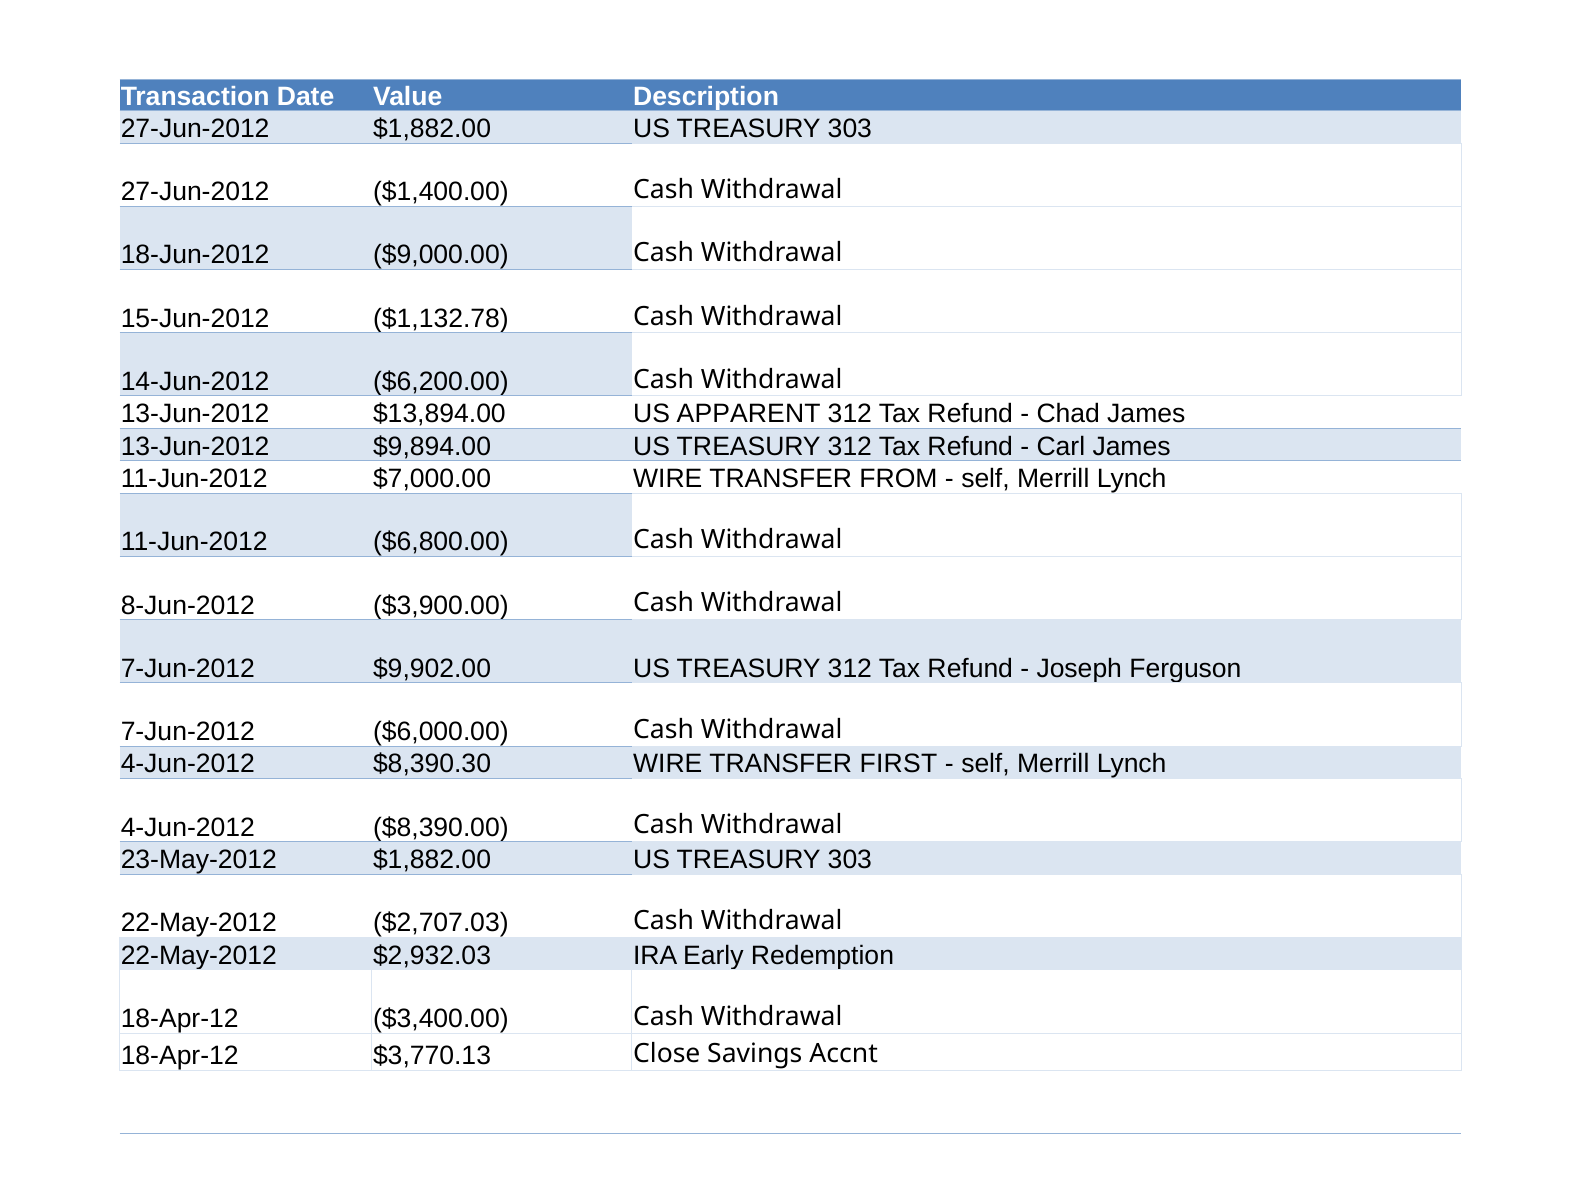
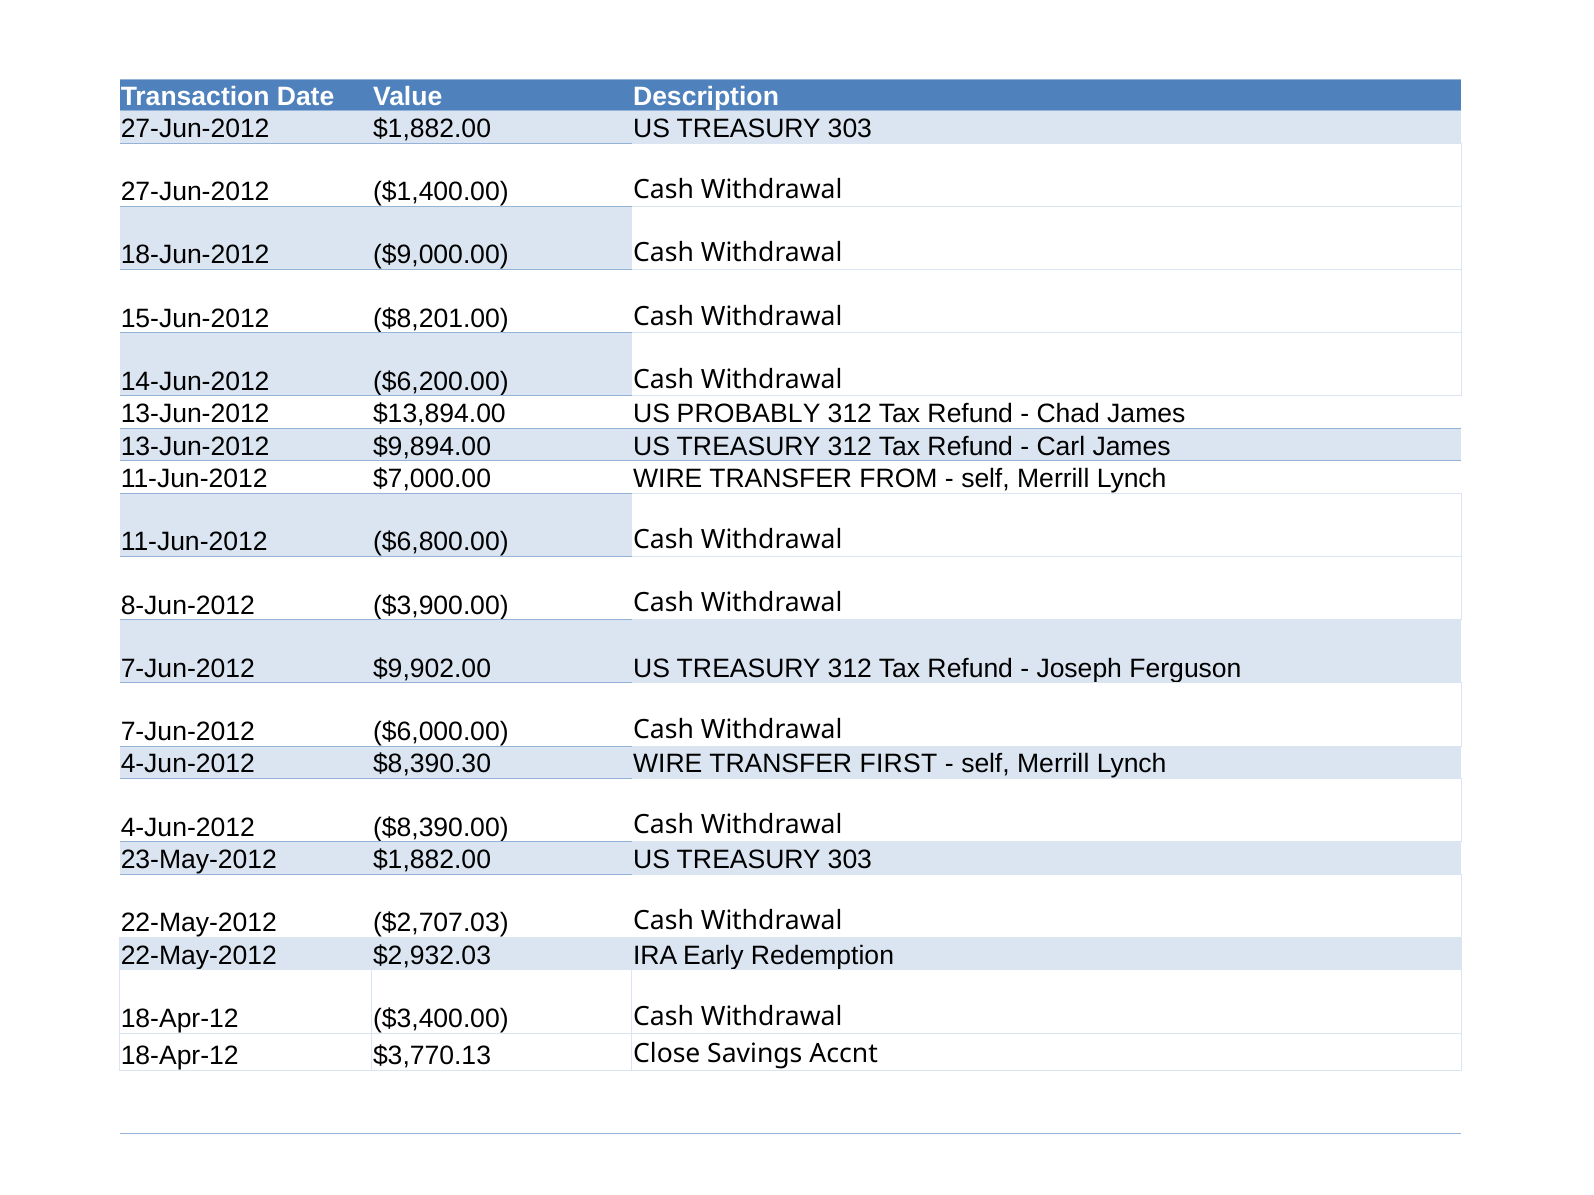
$1,132.78: $1,132.78 -> $8,201.00 (441, 319)
APPARENT: APPARENT -> PROBABLY (749, 414)
